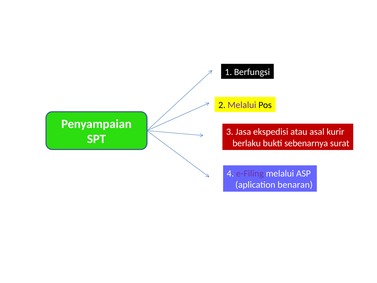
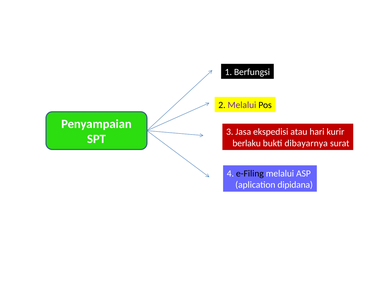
asal: asal -> hari (317, 132)
sebenarnya: sebenarnya -> dibayarnya (306, 143)
e-Filing colour: purple -> black (250, 173)
benaran: benaran -> dipidana (295, 185)
